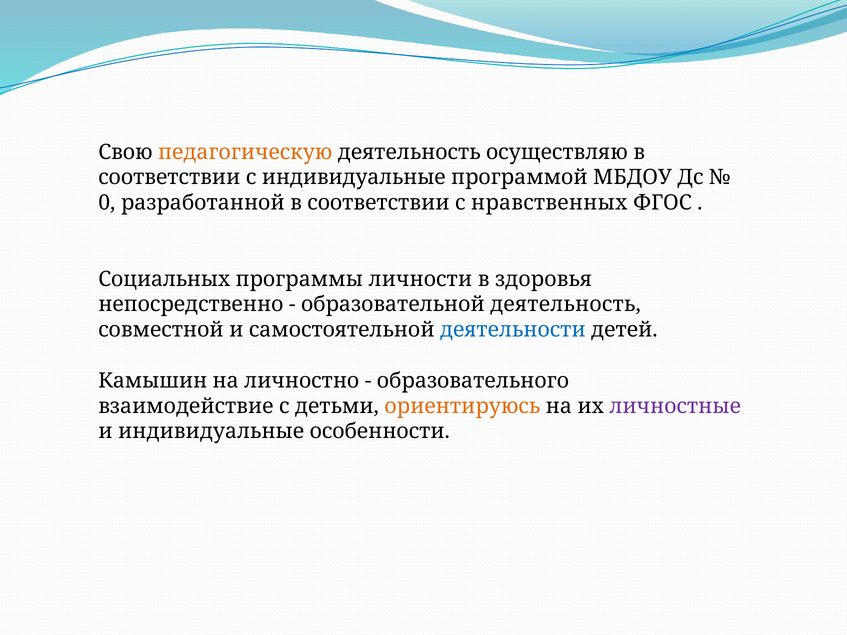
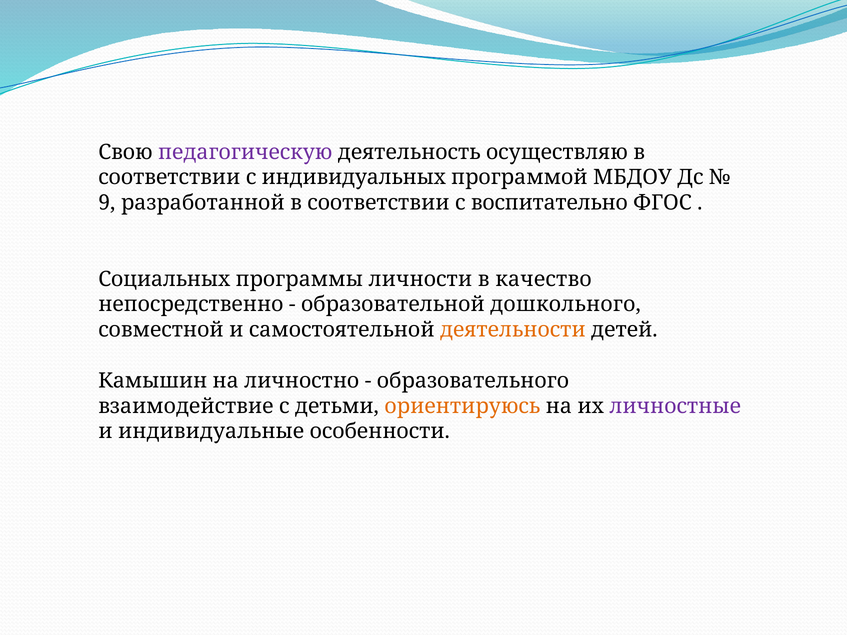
педагогическую colour: orange -> purple (245, 152)
с индивидуальные: индивидуальные -> индивидуальных (354, 177)
0: 0 -> 9 (107, 203)
нравственных: нравственных -> воспитательно (549, 203)
здоровья: здоровья -> качество (543, 279)
образовательной деятельность: деятельность -> дошкольного (566, 305)
деятельности colour: blue -> orange (513, 330)
